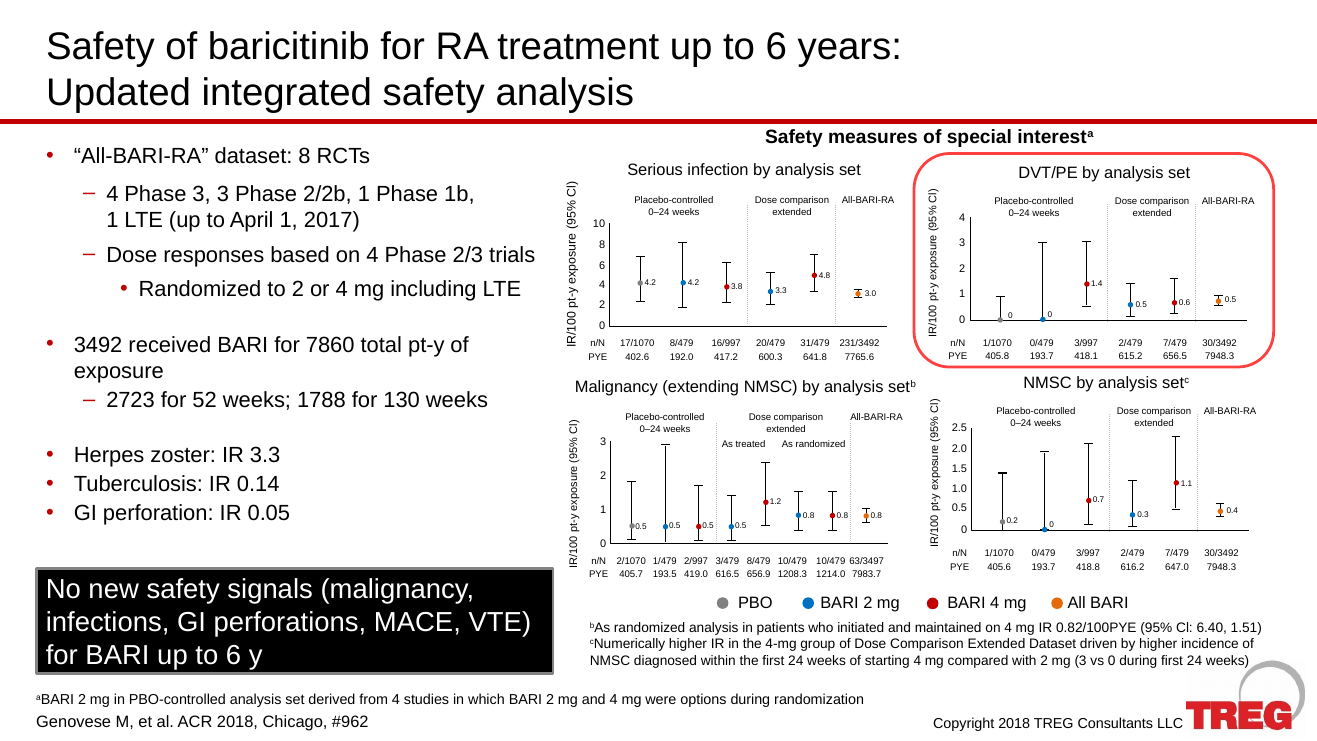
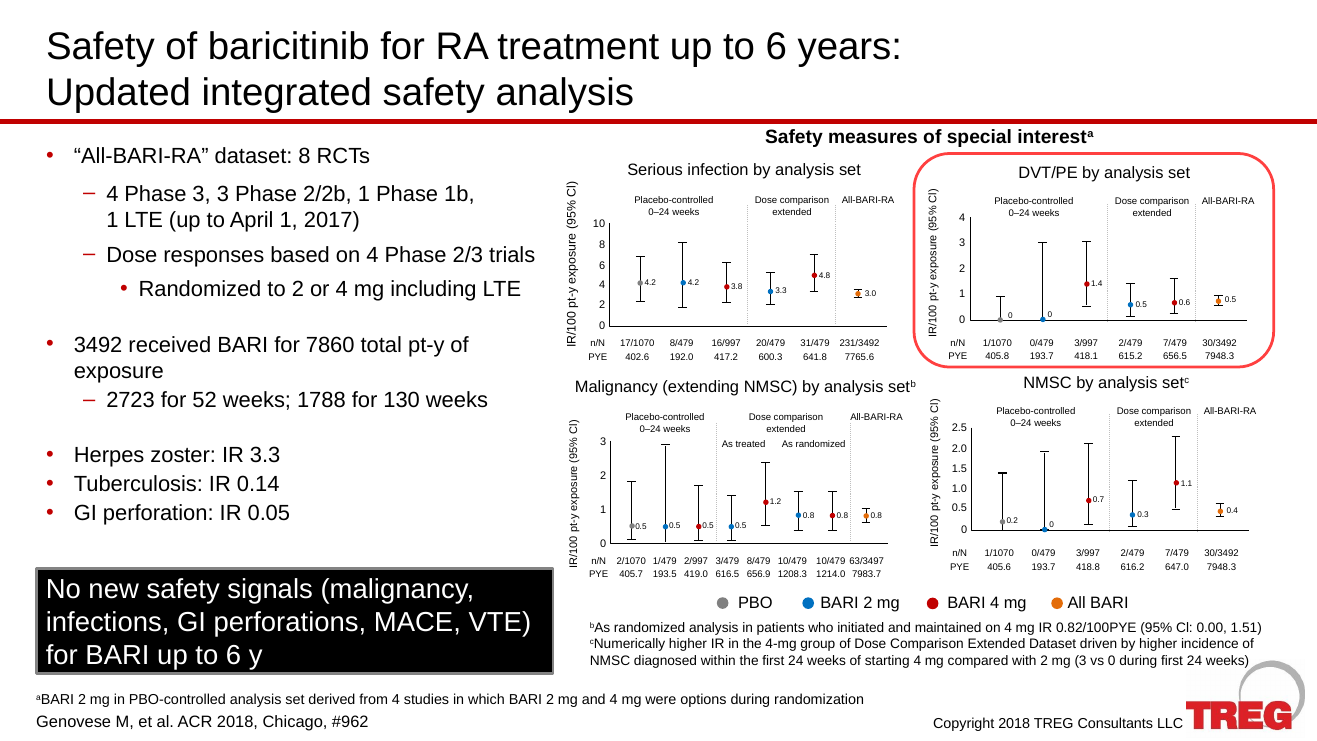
6.40: 6.40 -> 0.00 (1212, 628)
